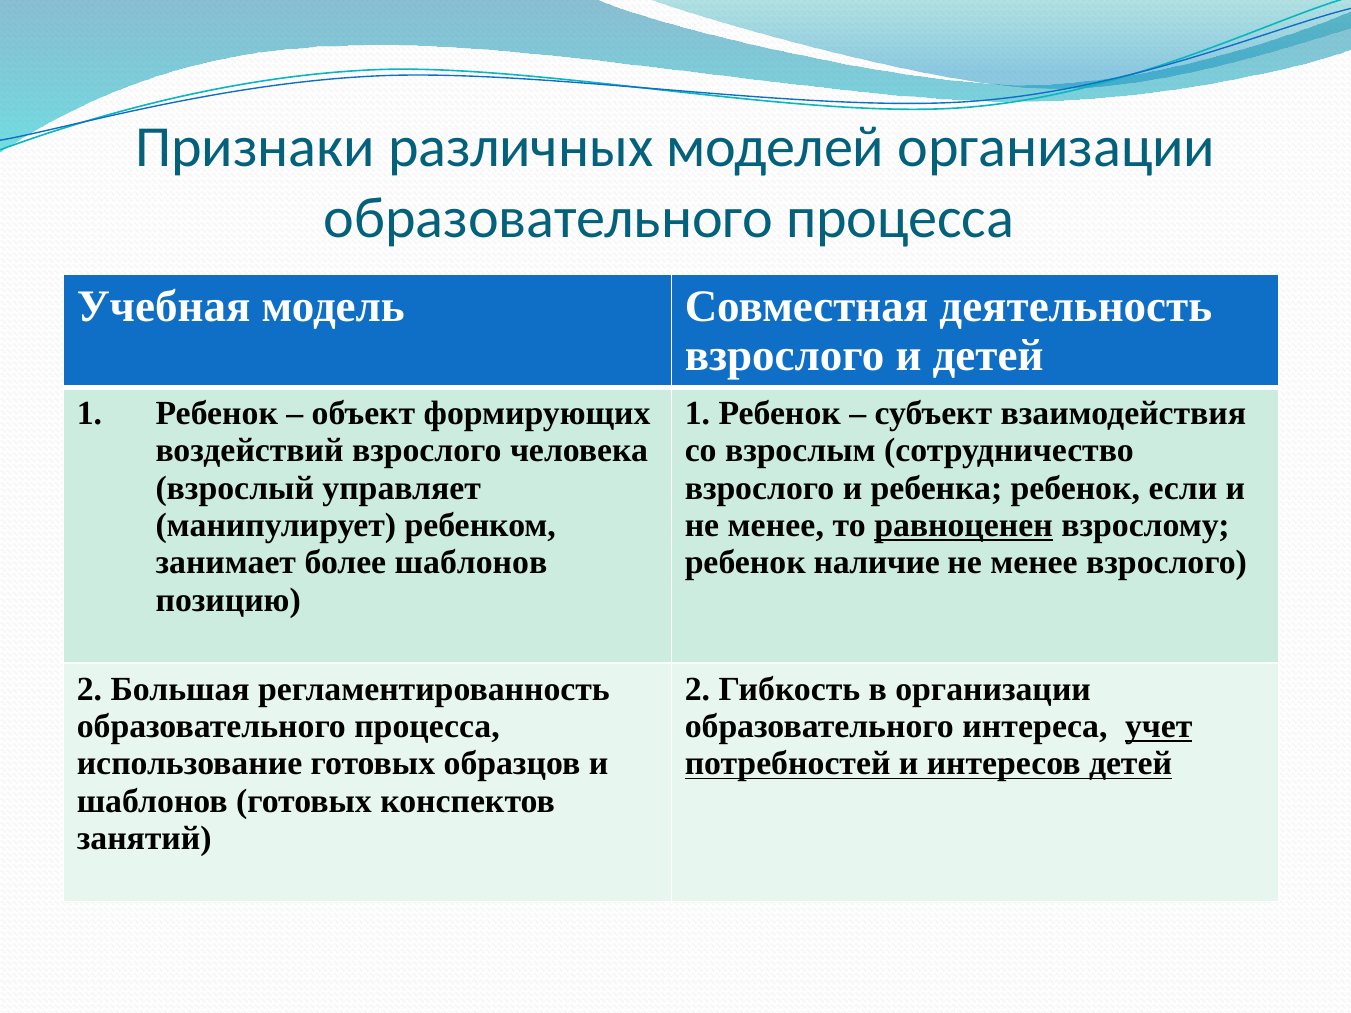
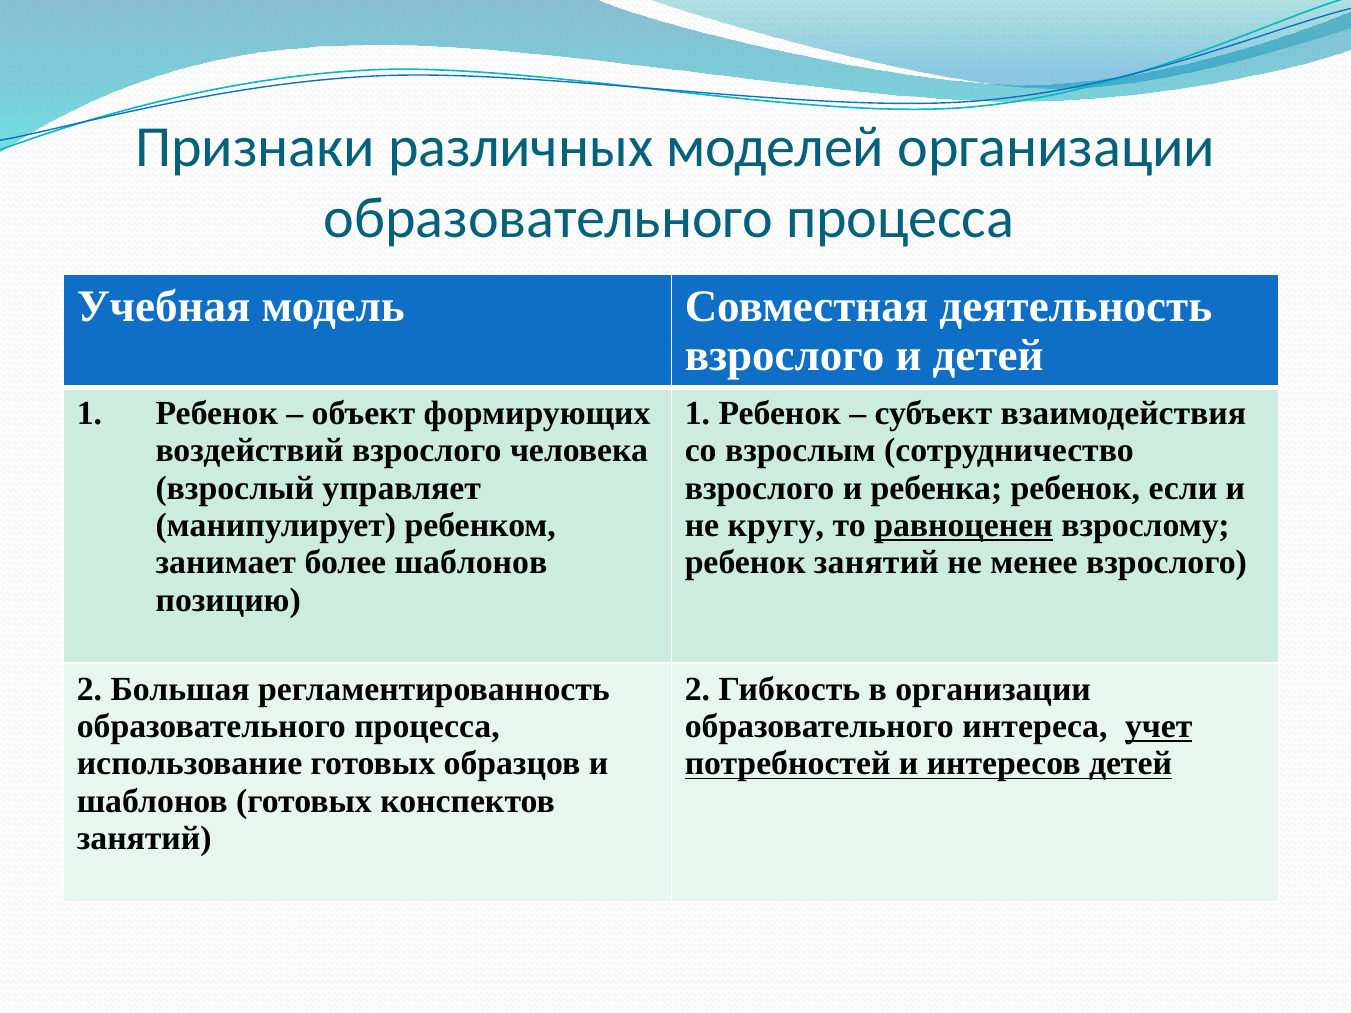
менее: менее -> кругу (776, 525)
ребенок наличие: наличие -> занятий (876, 563)
